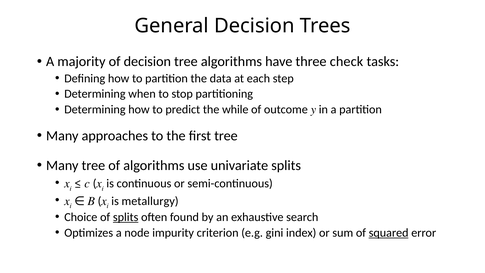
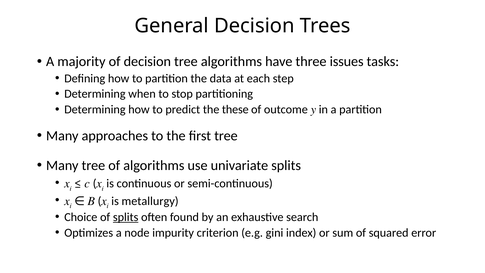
check: check -> issues (347, 62)
while: while -> these (235, 110)
squared underline: present -> none (389, 233)
